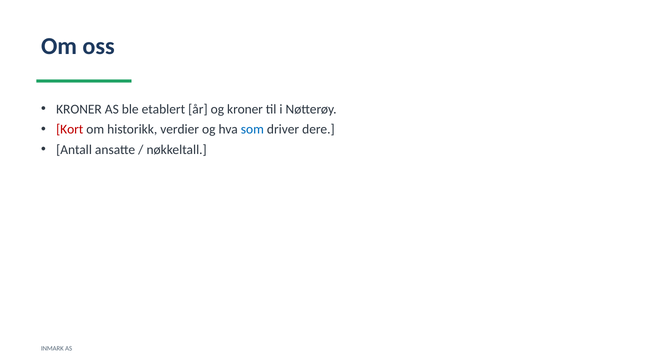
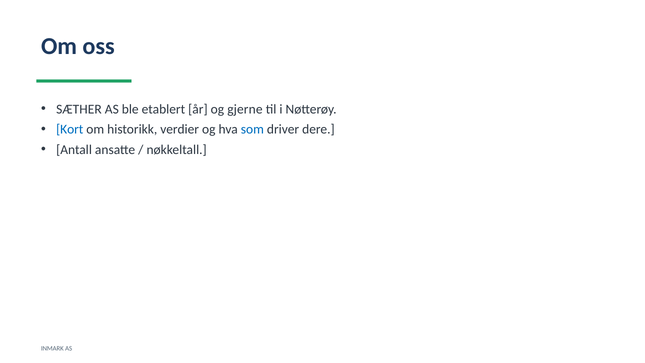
KRONER: KRONER -> SÆTHER (79, 109)
og kroner: kroner -> gjerne (245, 109)
Kort colour: red -> blue (70, 129)
